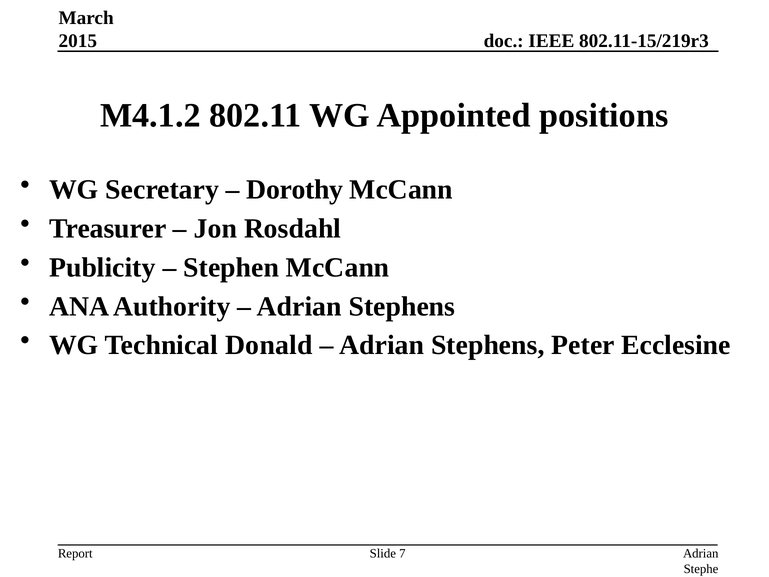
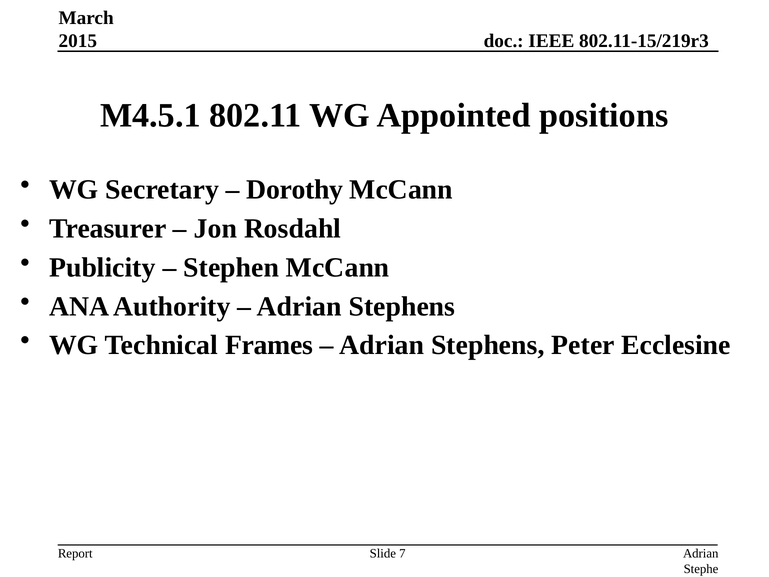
M4.1.2: M4.1.2 -> M4.5.1 (150, 115)
Donald: Donald -> Frames (269, 345)
